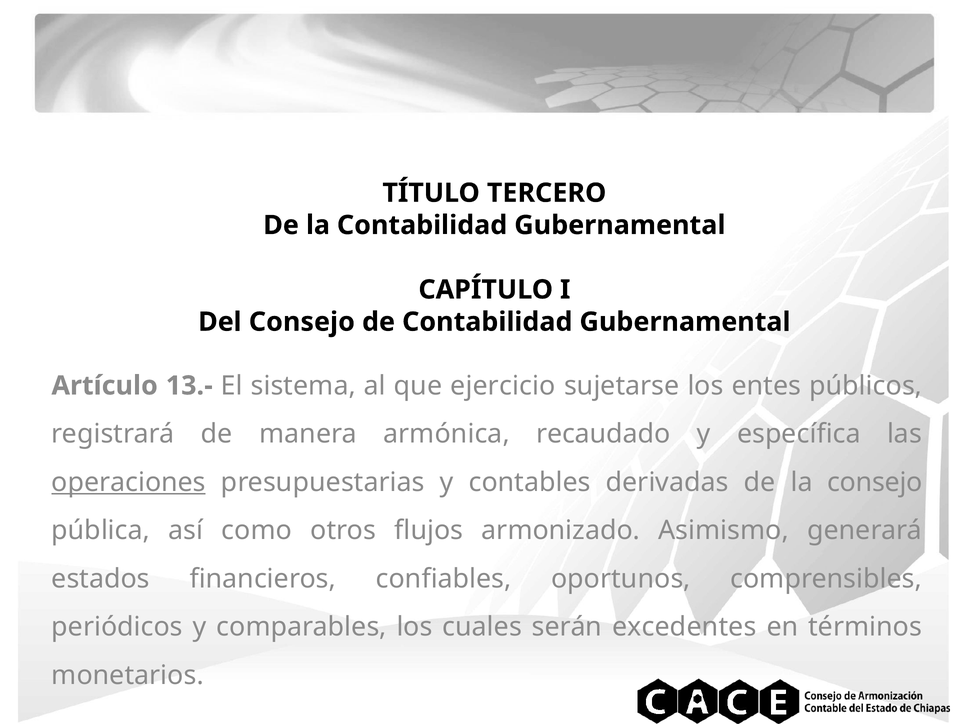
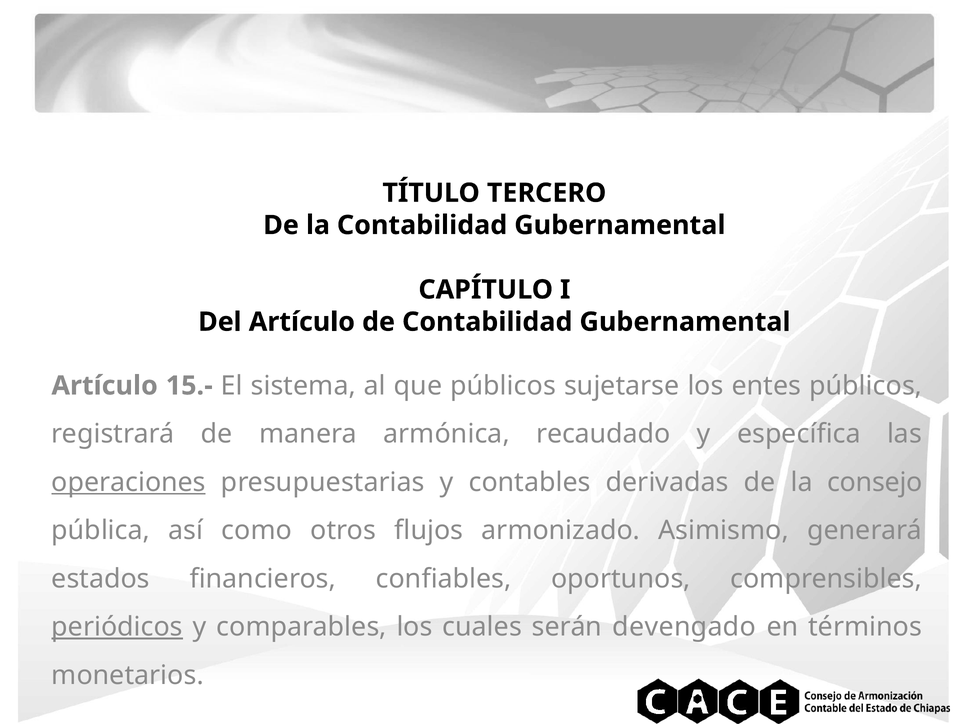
Del Consejo: Consejo -> Artículo (302, 322)
13.-: 13.- -> 15.- (189, 386)
que ejercicio: ejercicio -> públicos (503, 386)
periódicos underline: none -> present (117, 627)
excedentes: excedentes -> devengado (684, 627)
